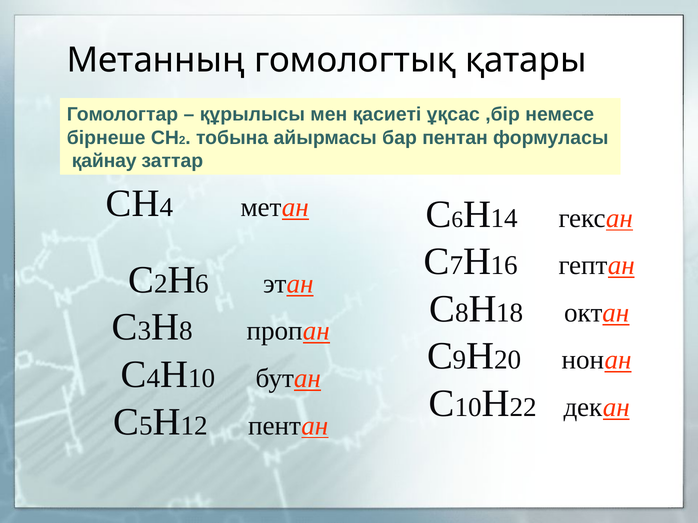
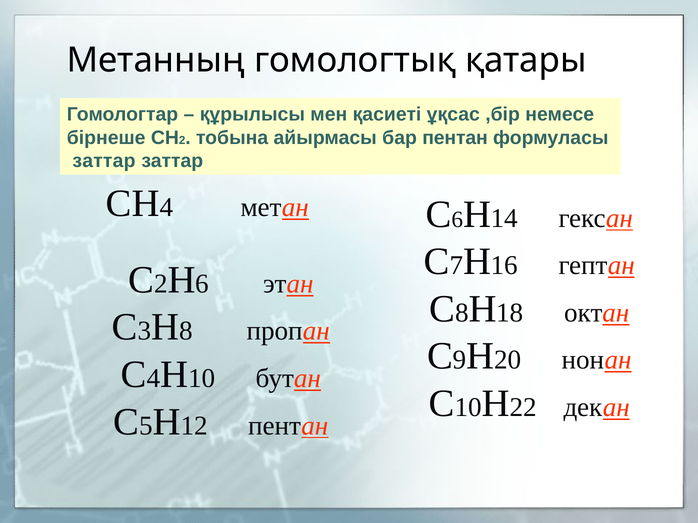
қайнау: қайнау -> заттар (104, 161)
